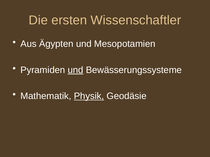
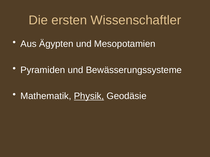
und underline: present -> none (75, 70)
